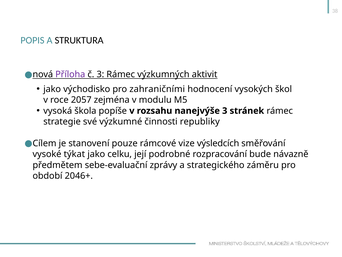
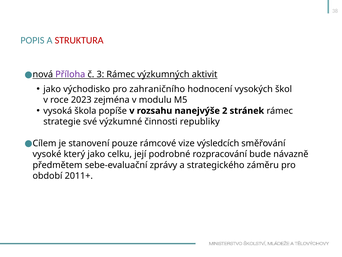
STRUKTURA colour: black -> red (79, 40)
zahraničními: zahraničními -> zahraničního (157, 89)
2057: 2057 -> 2023 (81, 100)
nanejvýše 3: 3 -> 2 (225, 111)
týkat: týkat -> který (74, 154)
2046+: 2046+ -> 2011+ (79, 176)
